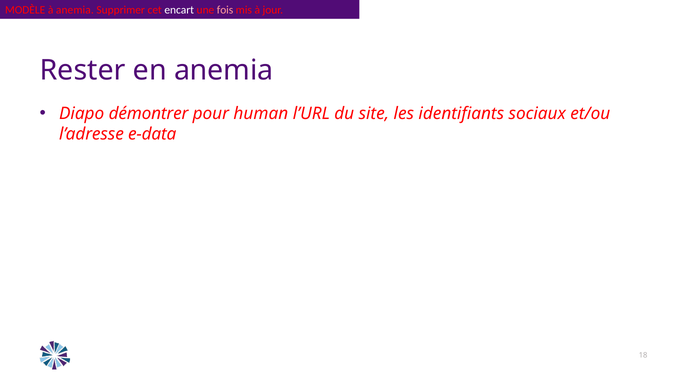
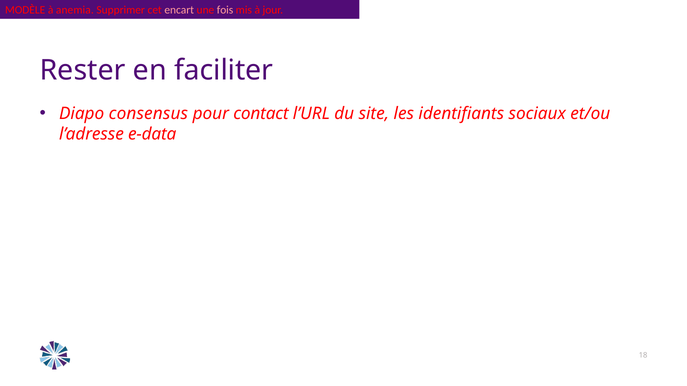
encart colour: white -> pink (179, 10)
en anemia: anemia -> faciliter (224, 70)
démontrer: démontrer -> consensus (148, 114)
human: human -> contact (261, 114)
